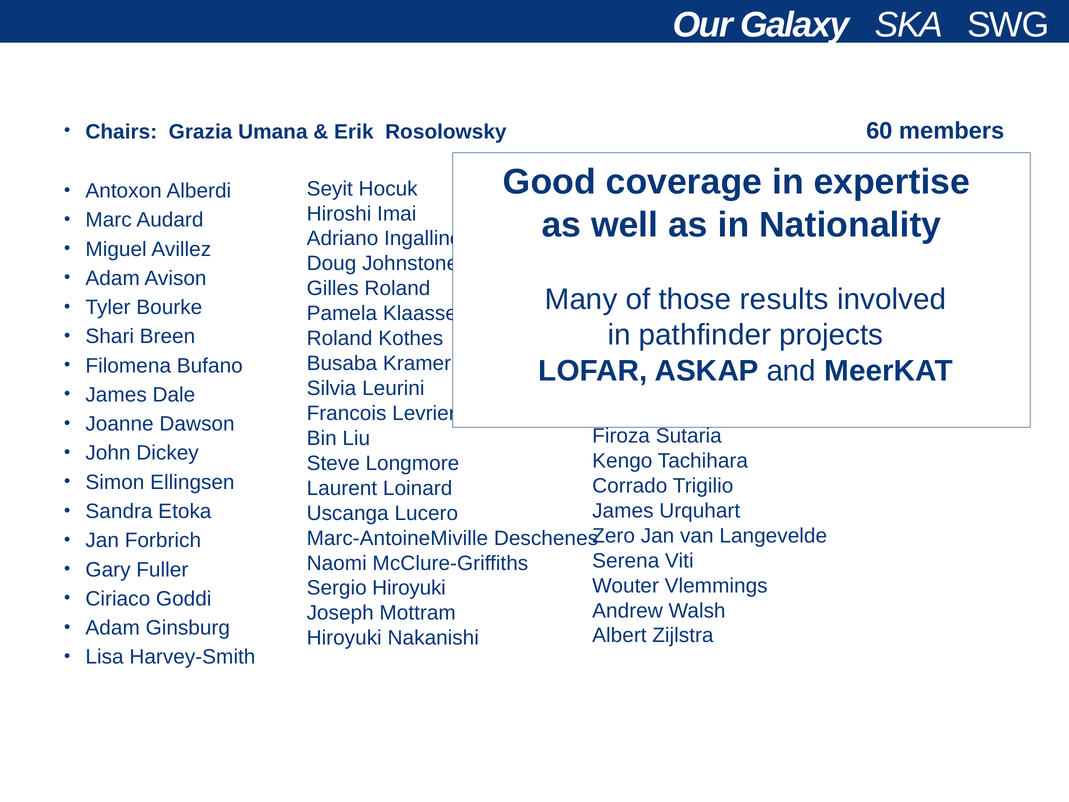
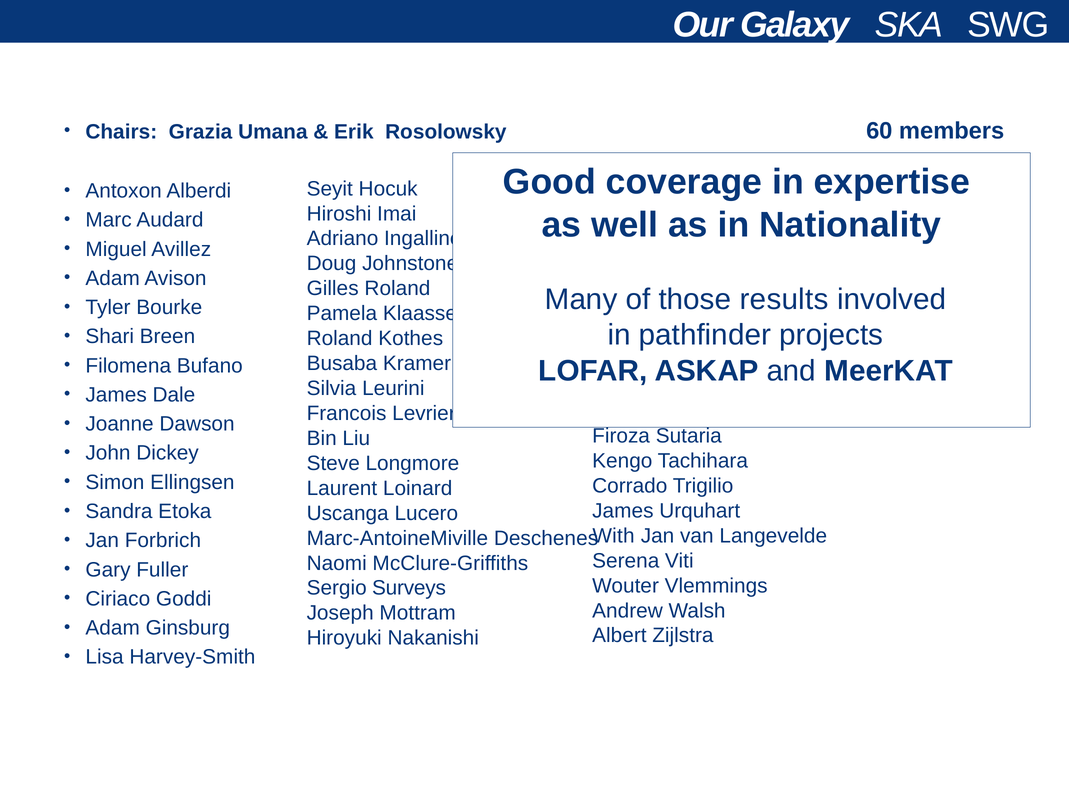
Zero: Zero -> With (614, 536)
Sergio Hiroyuki: Hiroyuki -> Surveys (409, 588)
